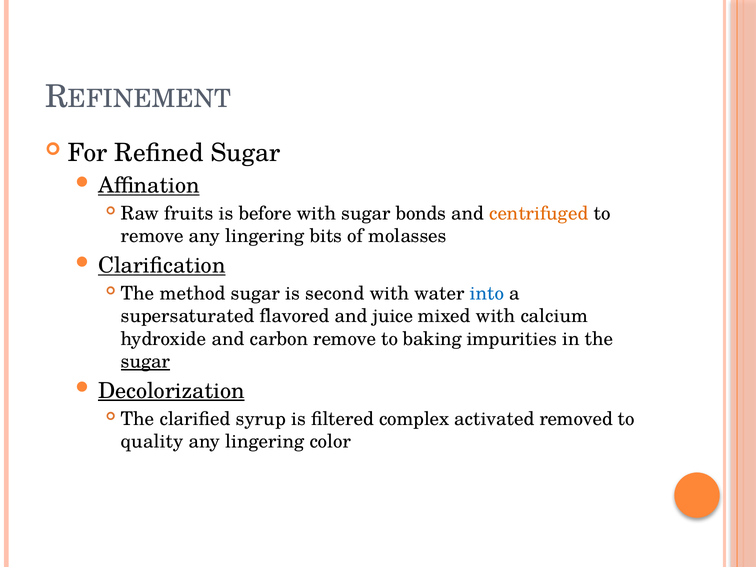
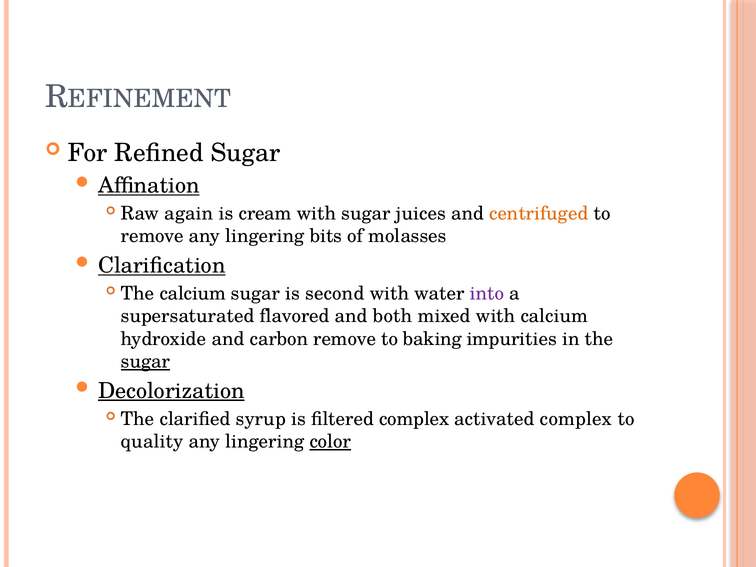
fruits: fruits -> again (189, 214)
before: before -> cream (265, 214)
bonds: bonds -> juices (421, 214)
The method: method -> calcium (193, 294)
into colour: blue -> purple (487, 294)
juice: juice -> both (393, 316)
activated removed: removed -> complex (576, 419)
color underline: none -> present (330, 442)
